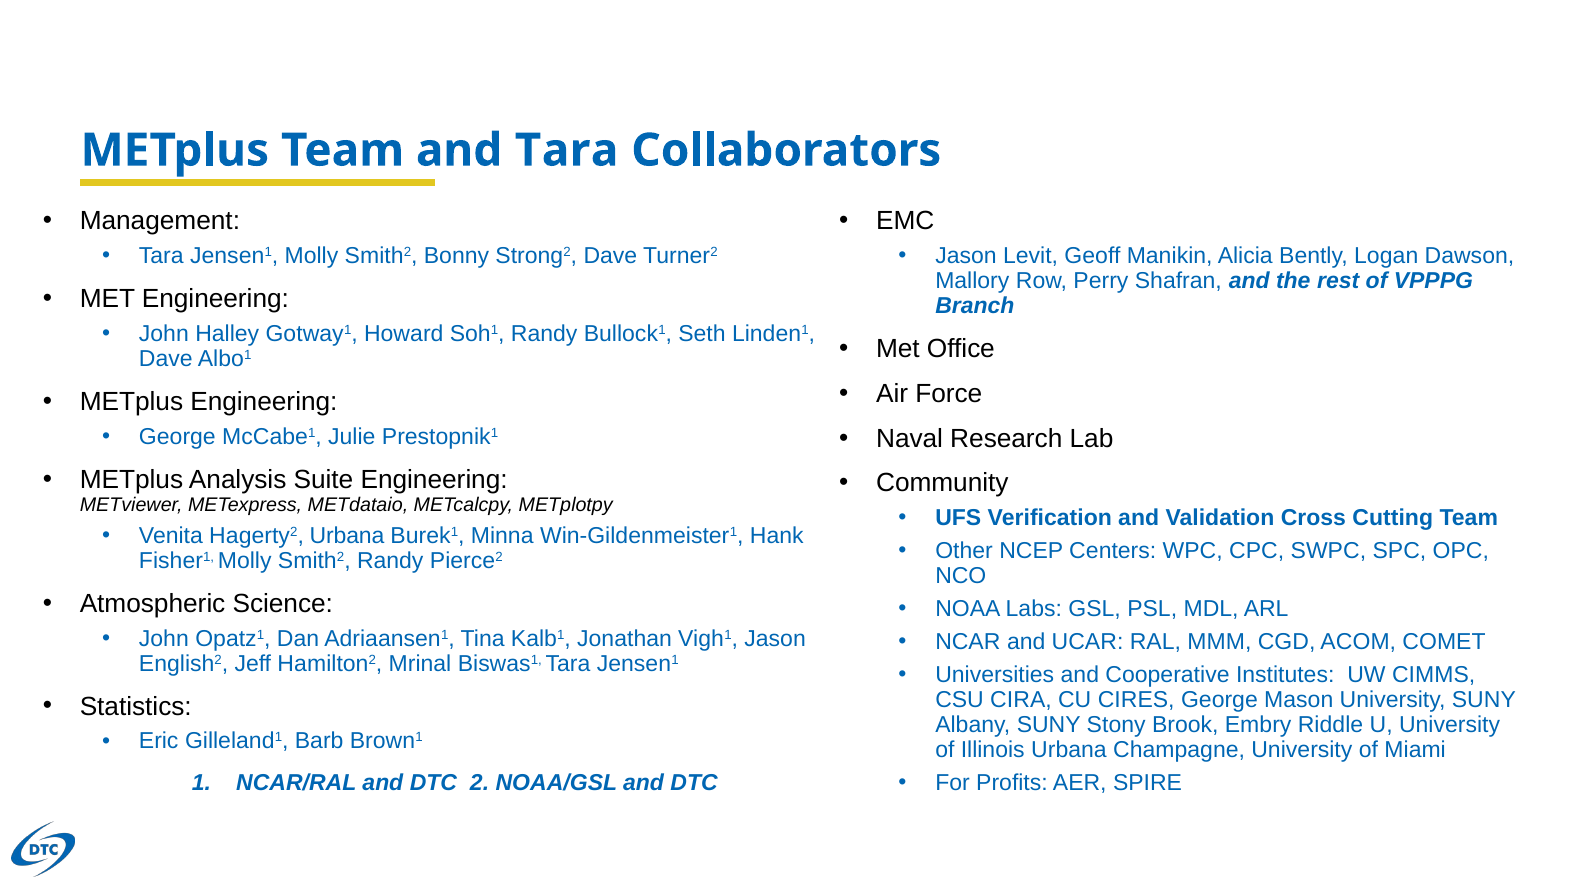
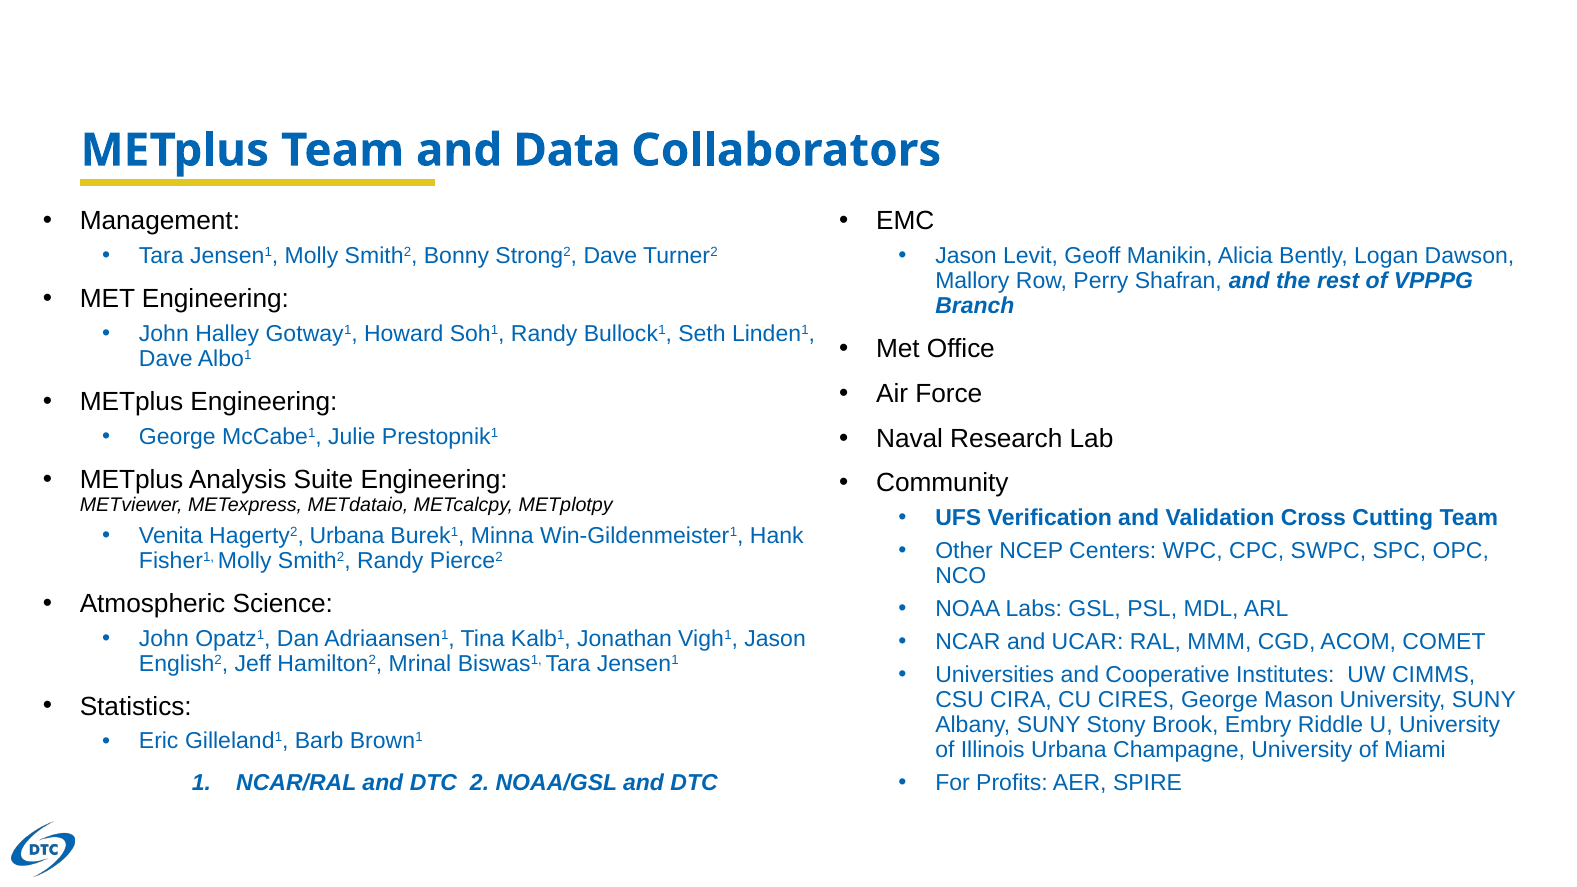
and Tara: Tara -> Data (567, 150)
